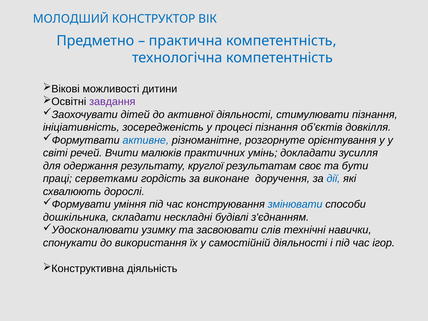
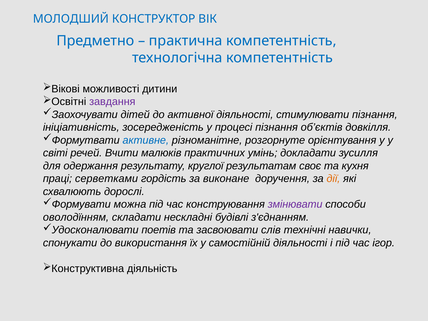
бути: бути -> кухня (355, 166)
дії colour: blue -> orange (333, 179)
уміння: уміння -> можна (130, 204)
змінювати colour: blue -> purple (295, 204)
дошкільника: дошкільника -> оволодїнням (76, 217)
узимку: узимку -> поетів (159, 230)
